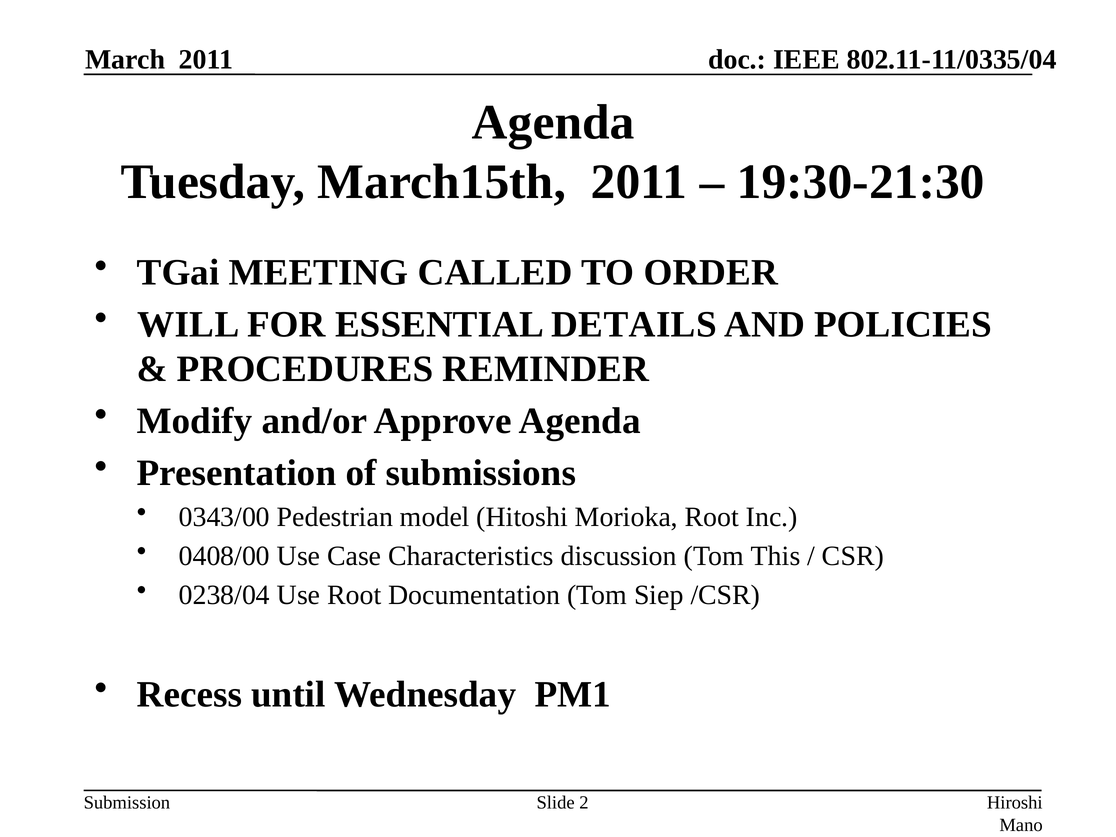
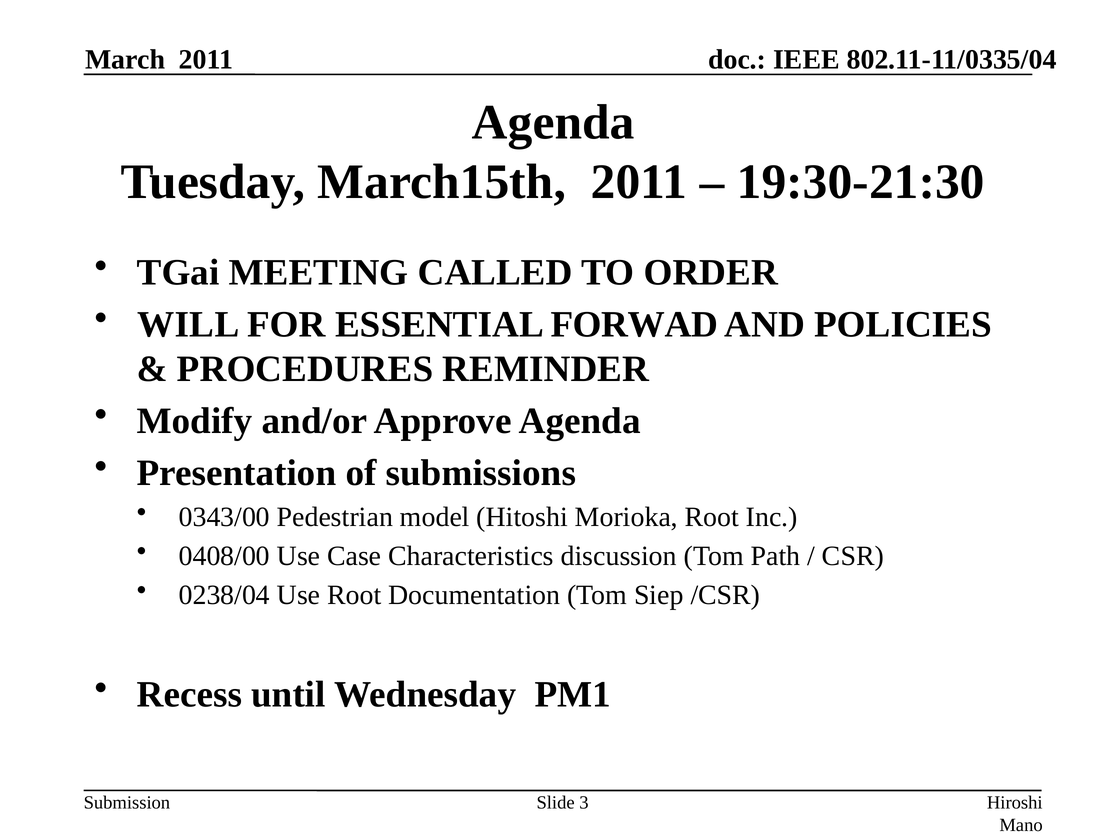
DETAILS: DETAILS -> FORWAD (634, 324)
This: This -> Path (776, 556)
2: 2 -> 3 (584, 803)
